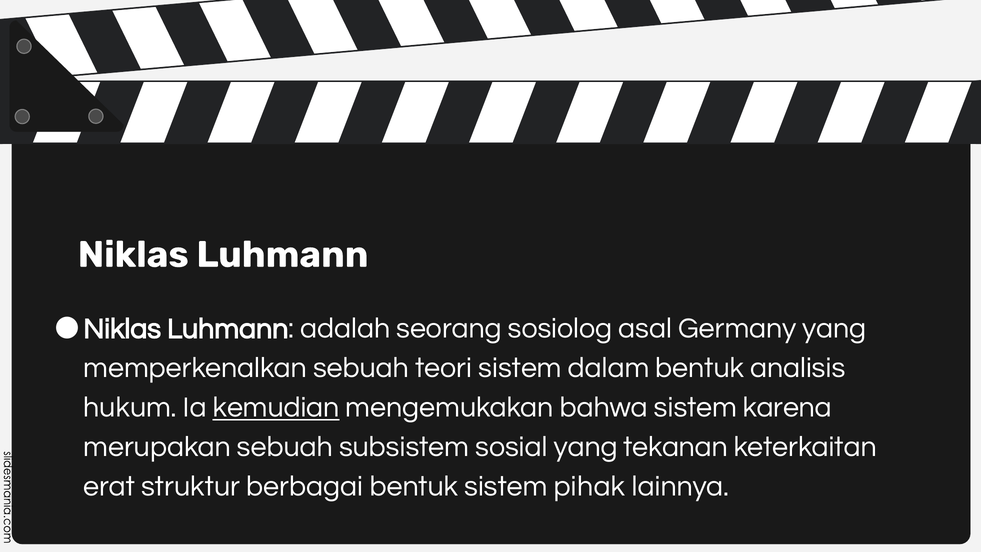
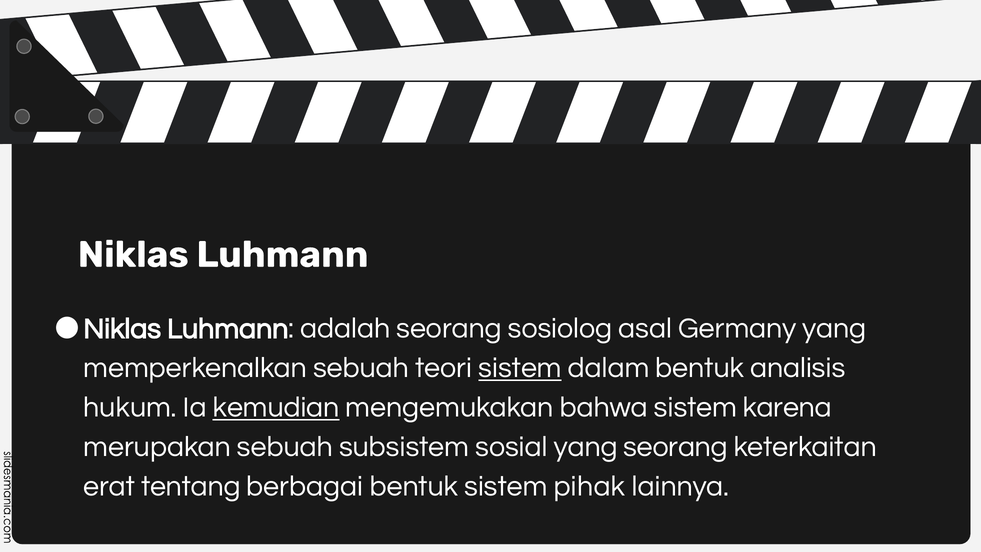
sistem underline: none -> present (520, 368)
yang tekanan: tekanan -> seorang (676, 447)
struktur: struktur -> tentang (191, 486)
